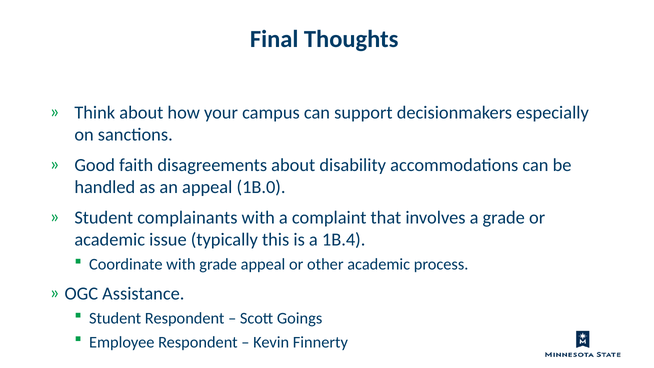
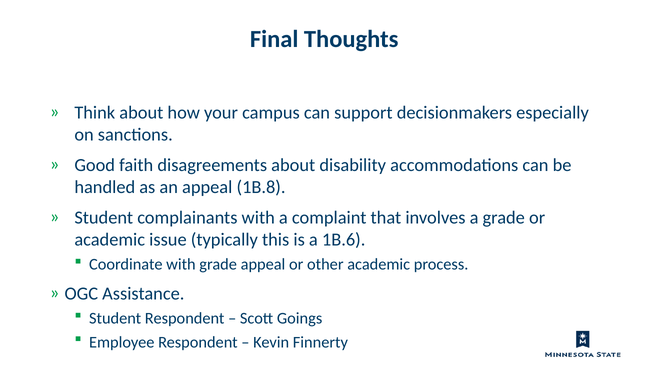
1B.0: 1B.0 -> 1B.8 (261, 187)
1B.4: 1B.4 -> 1B.6 (344, 240)
